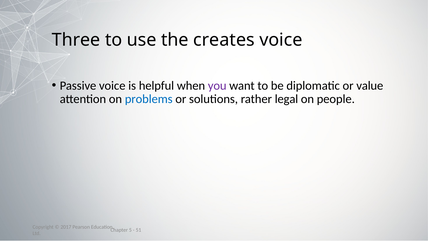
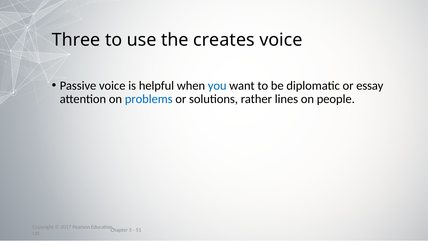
you colour: purple -> blue (217, 85)
value: value -> essay (370, 85)
legal: legal -> lines (286, 99)
